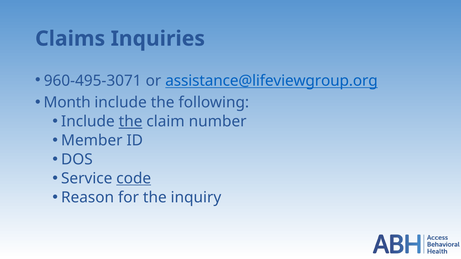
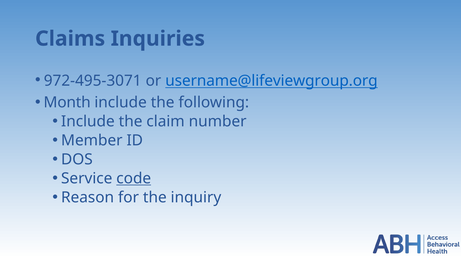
960-495-3071: 960-495-3071 -> 972-495-3071 (93, 81)
assistance@lifeviewgroup.org: assistance@lifeviewgroup.org -> username@lifeviewgroup.org (272, 81)
the underline: present -> none (131, 122)
